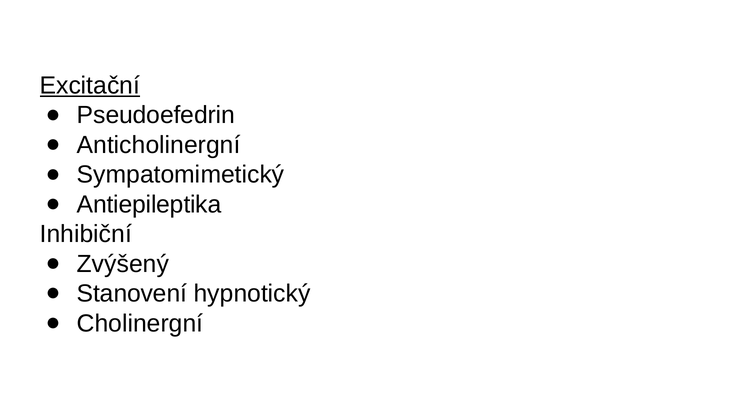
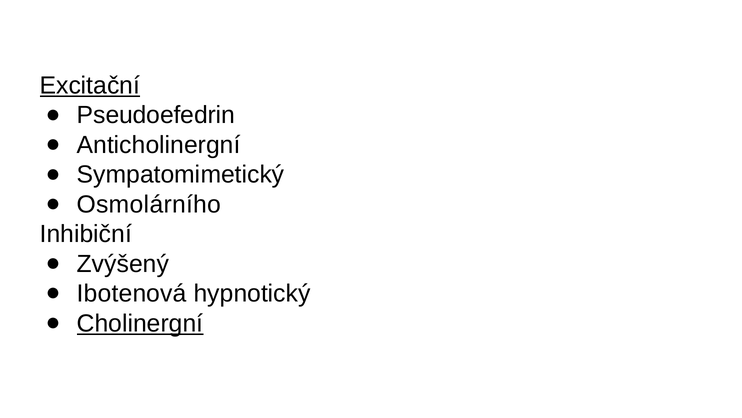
Antiepileptika: Antiepileptika -> Osmolárního (149, 204)
Stanovení: Stanovení -> Ibotenová (132, 293)
Cholinergní underline: none -> present (140, 323)
